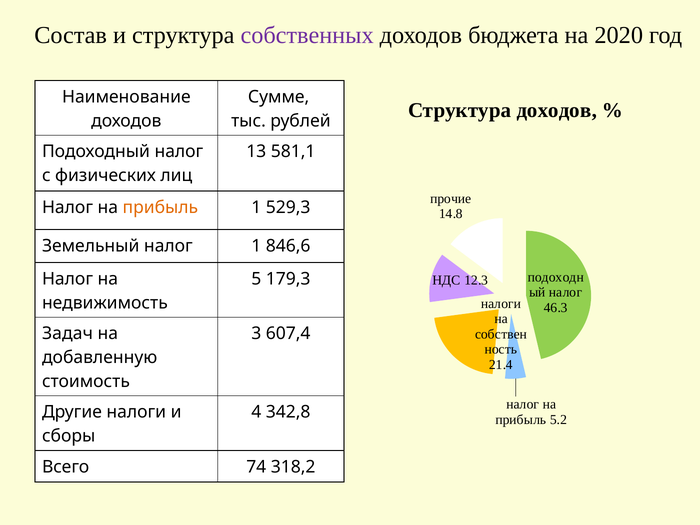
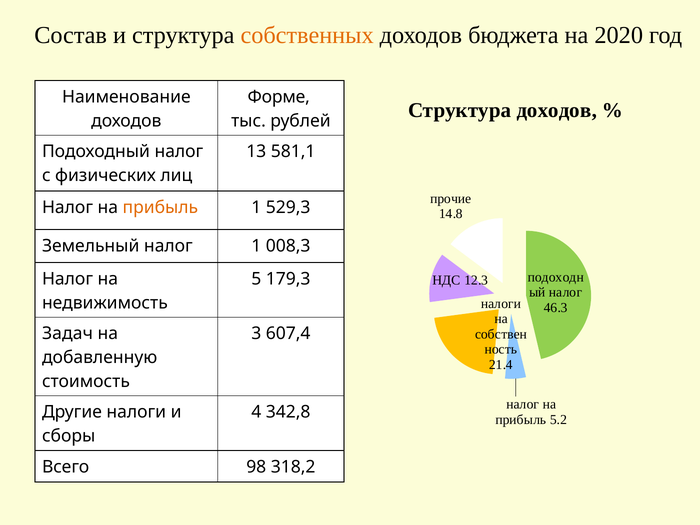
собственных colour: purple -> orange (307, 35)
Сумме: Сумме -> Форме (279, 97)
846,6: 846,6 -> 008,3 (288, 246)
74: 74 -> 98 (256, 467)
